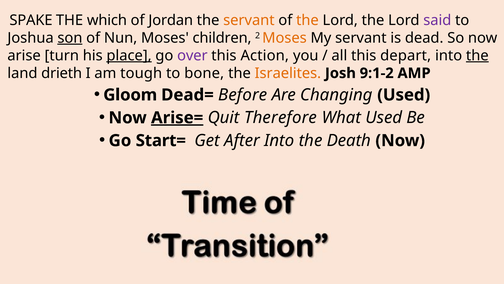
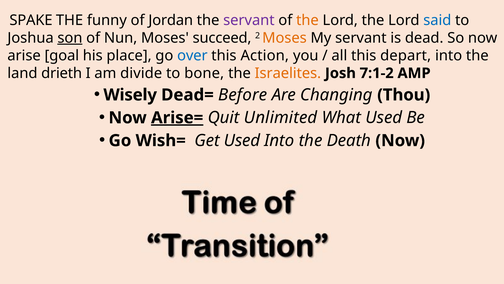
which: which -> funny (107, 20)
servant colour: orange -> purple (249, 20)
said colour: purple -> blue (437, 20)
children: children -> succeed (222, 38)
turn: turn -> goal (62, 55)
place underline: present -> none (129, 55)
over colour: purple -> blue (192, 55)
the underline: present -> none (477, 55)
tough: tough -> divide (141, 73)
9:1-2: 9:1-2 -> 7:1-2 (377, 73)
Gloom: Gloom -> Wisely (130, 95)
Changing Used: Used -> Thou (404, 95)
Therefore: Therefore -> Unlimited (281, 118)
Start=: Start= -> Wish= (161, 140)
Get After: After -> Used (242, 140)
